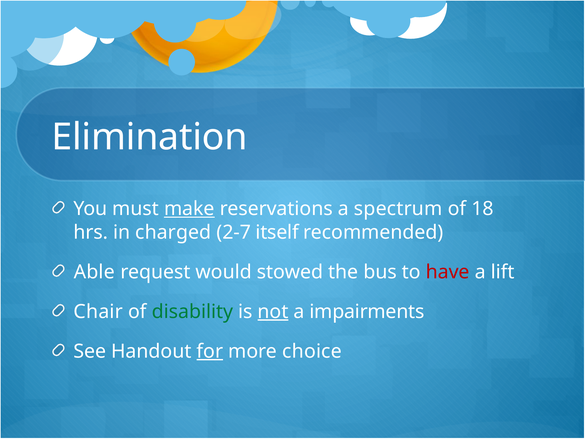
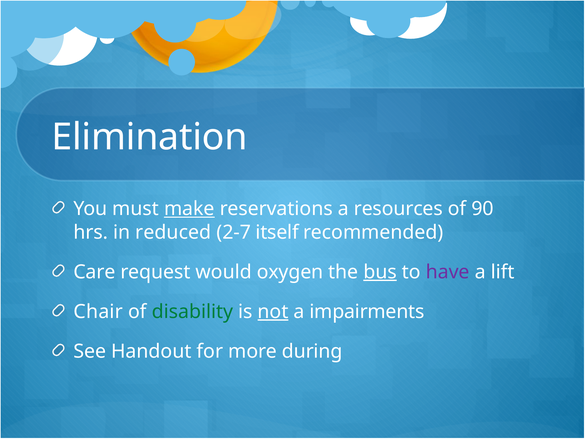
spectrum: spectrum -> resources (398, 209)
18: 18 -> 90 (483, 209)
charged: charged -> reduced (173, 232)
Able: Able -> Care (94, 272)
stowed: stowed -> oxygen (290, 272)
bus underline: none -> present (380, 272)
have colour: red -> purple (448, 272)
for underline: present -> none (210, 351)
choice: choice -> during (312, 351)
